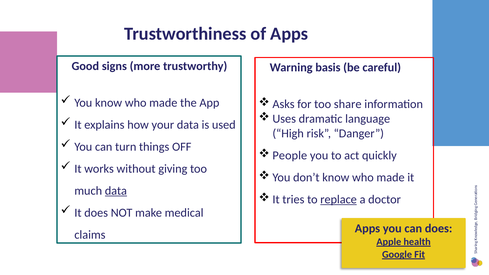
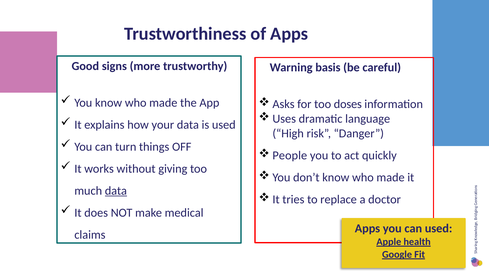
share: share -> doses (348, 104)
replace underline: present -> none (339, 200)
can does: does -> used (439, 229)
